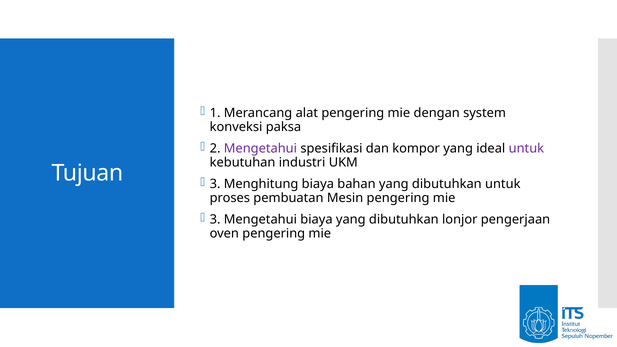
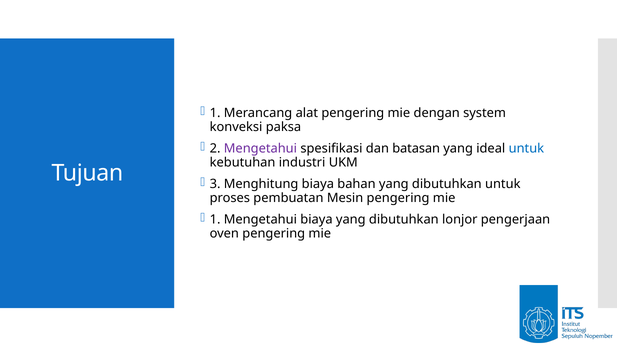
kompor: kompor -> batasan (416, 149)
untuk colour: purple -> blue (526, 149)
3: 3 -> 1 (215, 219)
